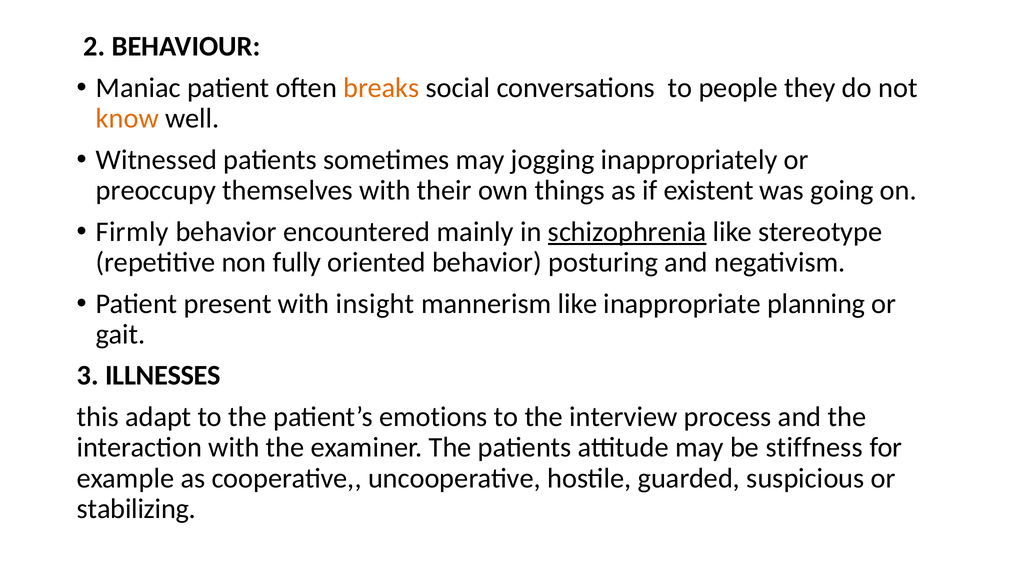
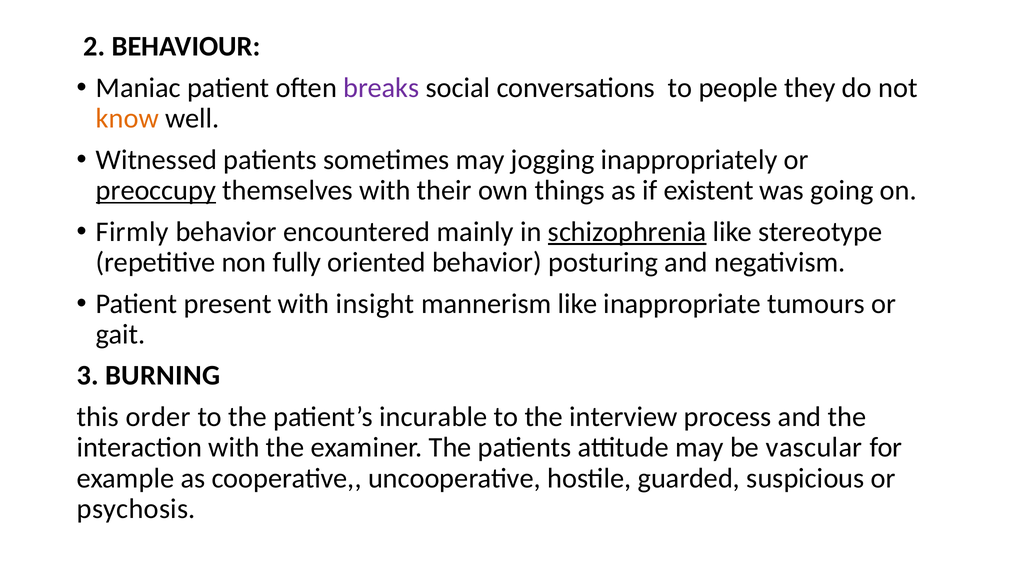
breaks colour: orange -> purple (381, 88)
preoccupy underline: none -> present (156, 190)
planning: planning -> tumours (816, 303)
ILLNESSES: ILLNESSES -> BURNING (163, 375)
adapt: adapt -> order (158, 417)
emotions: emotions -> incurable (433, 417)
stiffness: stiffness -> vascular (814, 447)
stabilizing: stabilizing -> psychosis (136, 509)
